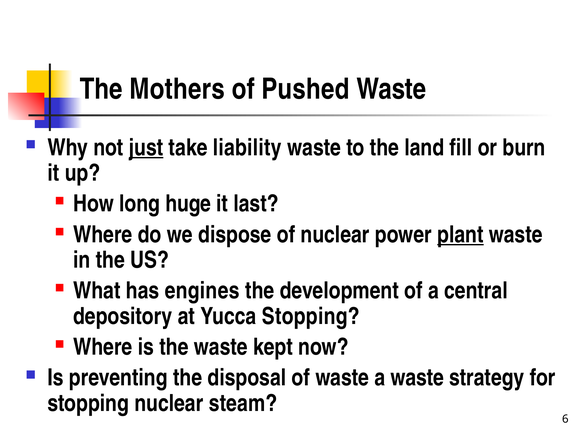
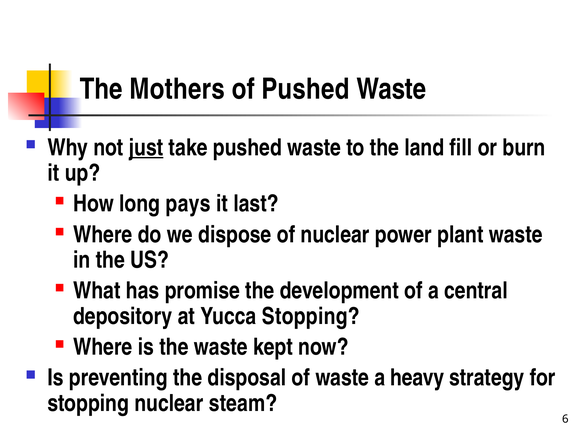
take liability: liability -> pushed (247, 148)
huge: huge -> pays (188, 204)
plant underline: present -> none (460, 235)
engines: engines -> promise (202, 291)
a waste: waste -> heavy (417, 378)
